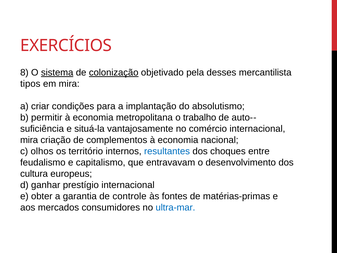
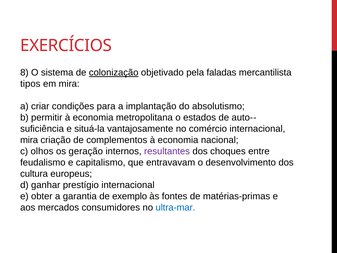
sistema underline: present -> none (57, 73)
desses: desses -> faladas (221, 73)
trabalho: trabalho -> estados (200, 117)
território: território -> geração (86, 151)
resultantes colour: blue -> purple (167, 151)
controle: controle -> exemplo (130, 196)
